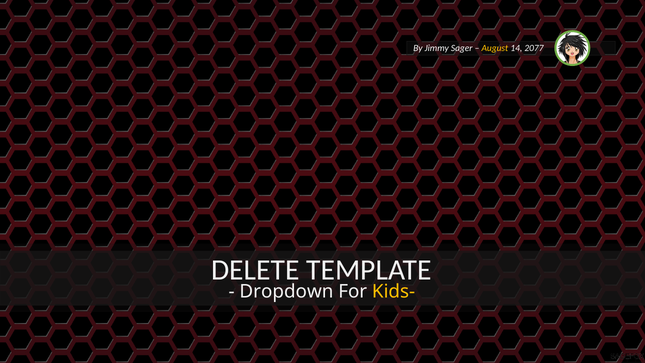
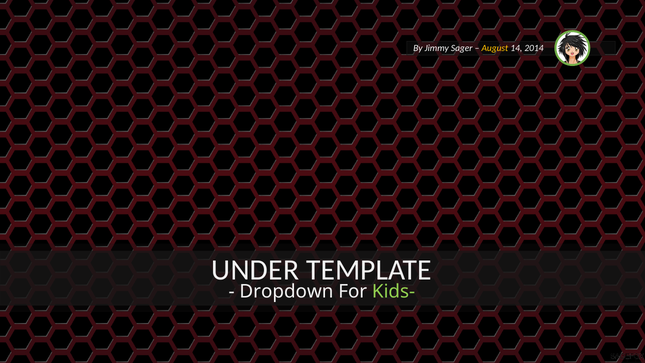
2077: 2077 -> 2014 (534, 48)
DELETE: DELETE -> UNDER (255, 270)
Kids- colour: yellow -> light green (394, 291)
